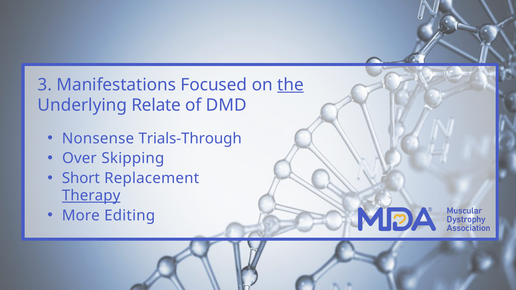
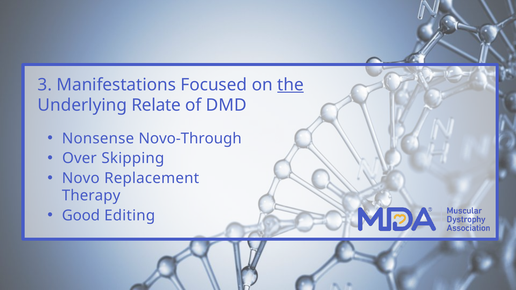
Trials-Through: Trials-Through -> Novo-Through (190, 139)
Short: Short -> Novo (81, 178)
Therapy underline: present -> none (91, 196)
More: More -> Good (81, 216)
